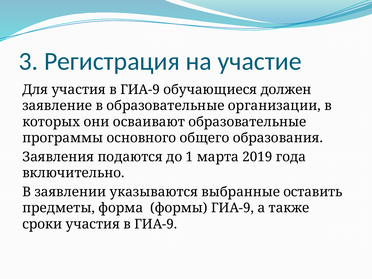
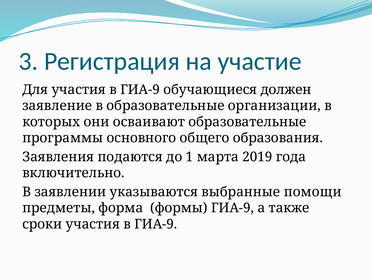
оставить: оставить -> помощи (313, 192)
